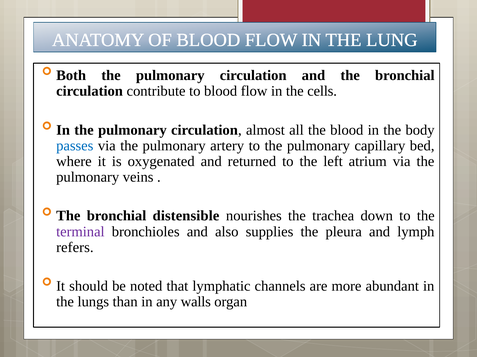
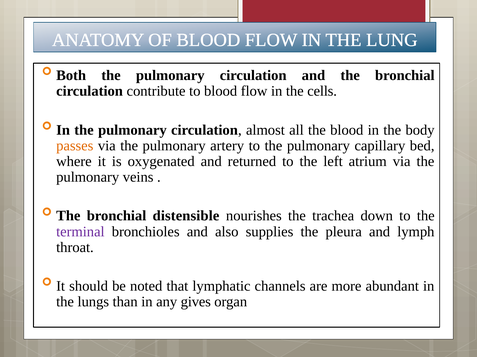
passes colour: blue -> orange (75, 146)
refers: refers -> throat (75, 248)
walls: walls -> gives (196, 302)
